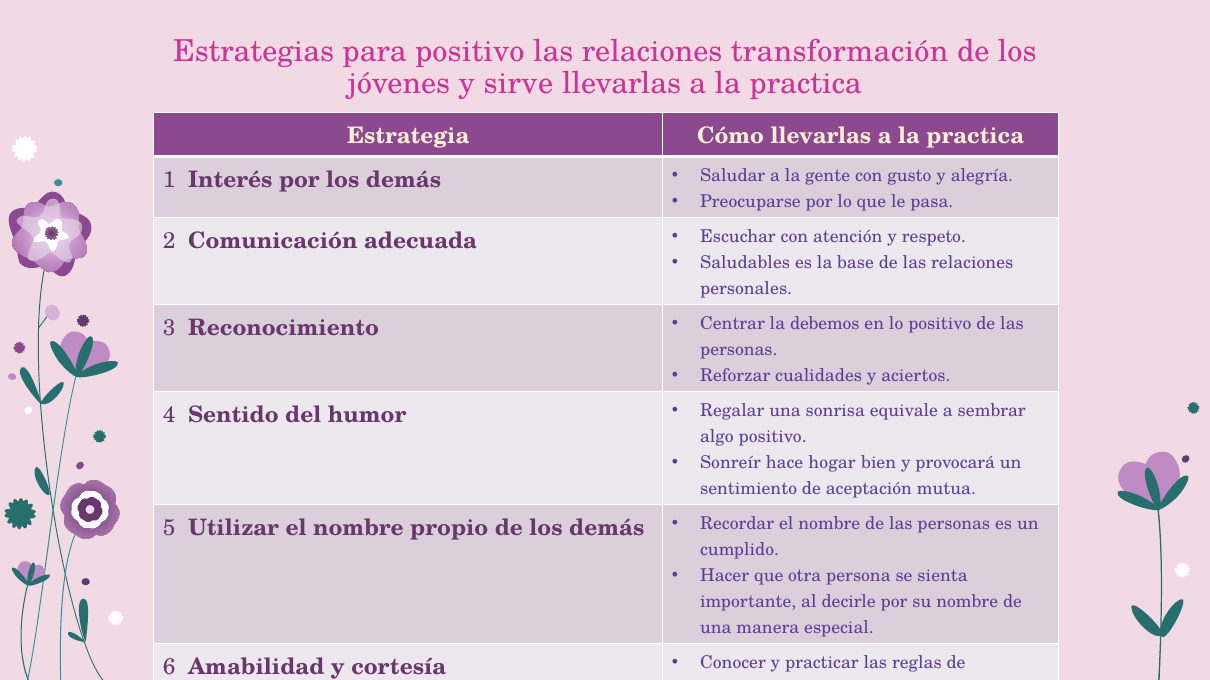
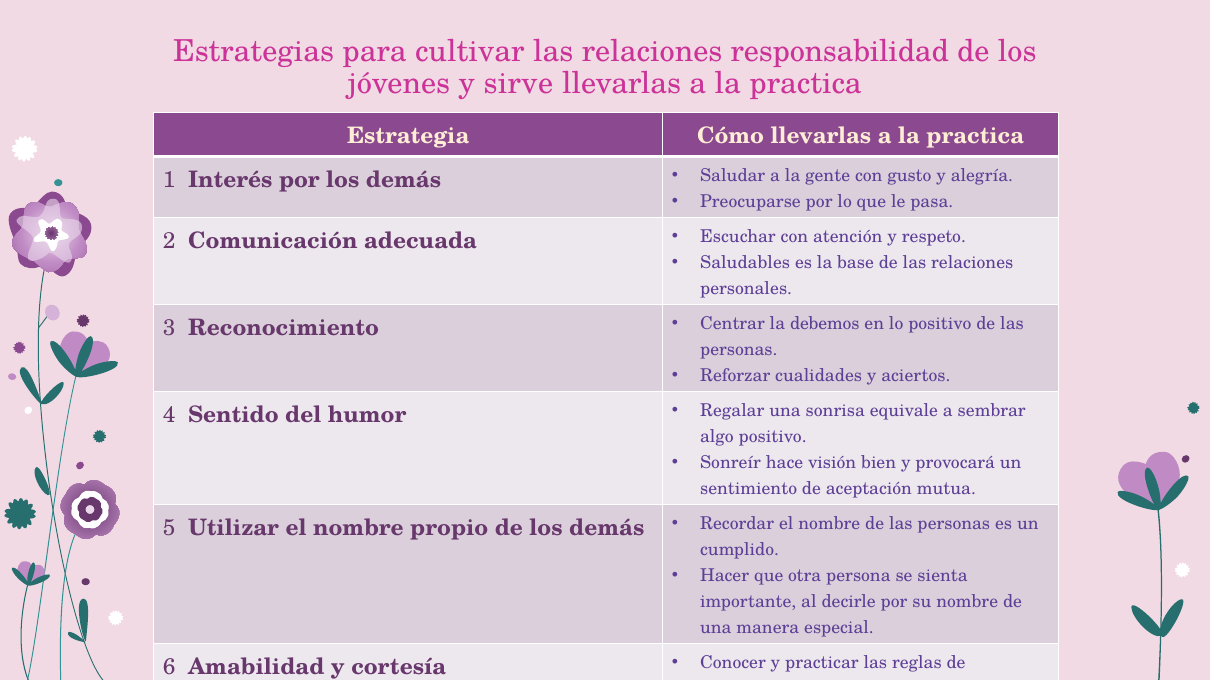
para positivo: positivo -> cultivar (470, 51)
transformación: transformación -> responsabilidad (840, 51)
hogar: hogar -> visión (832, 463)
